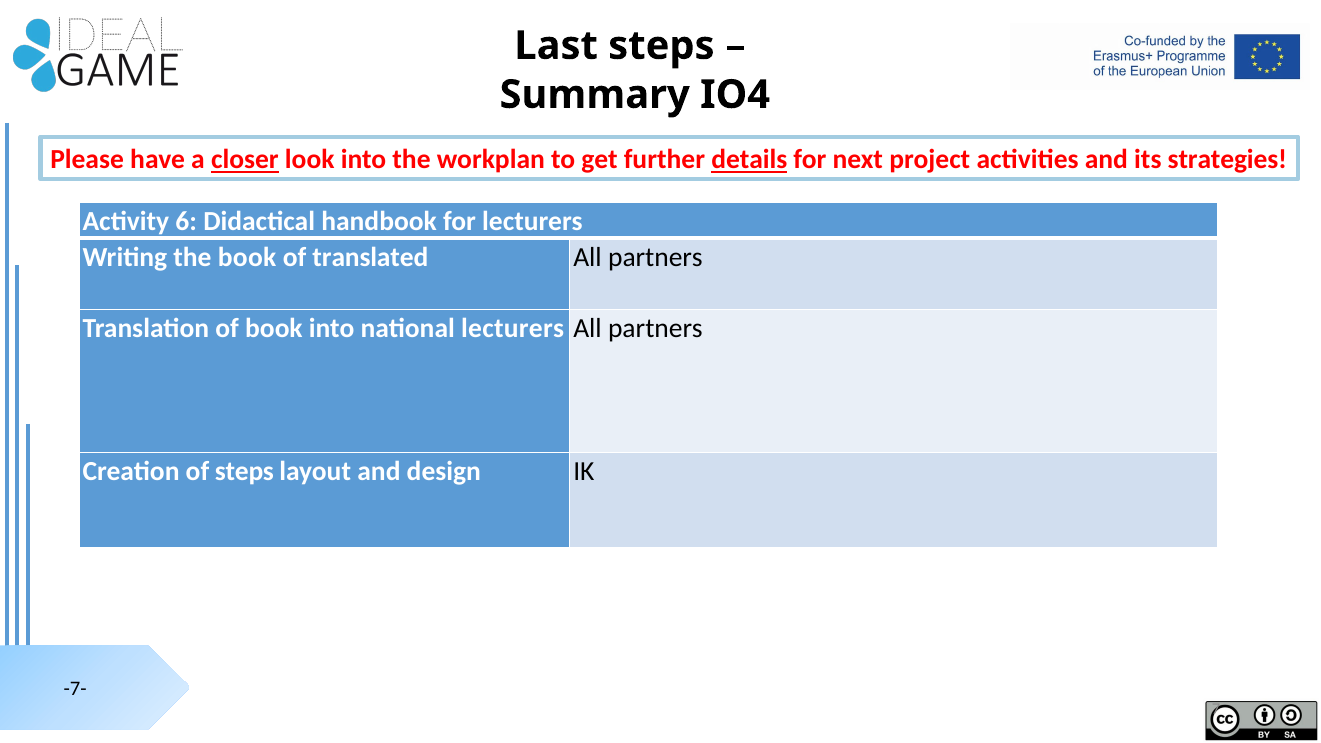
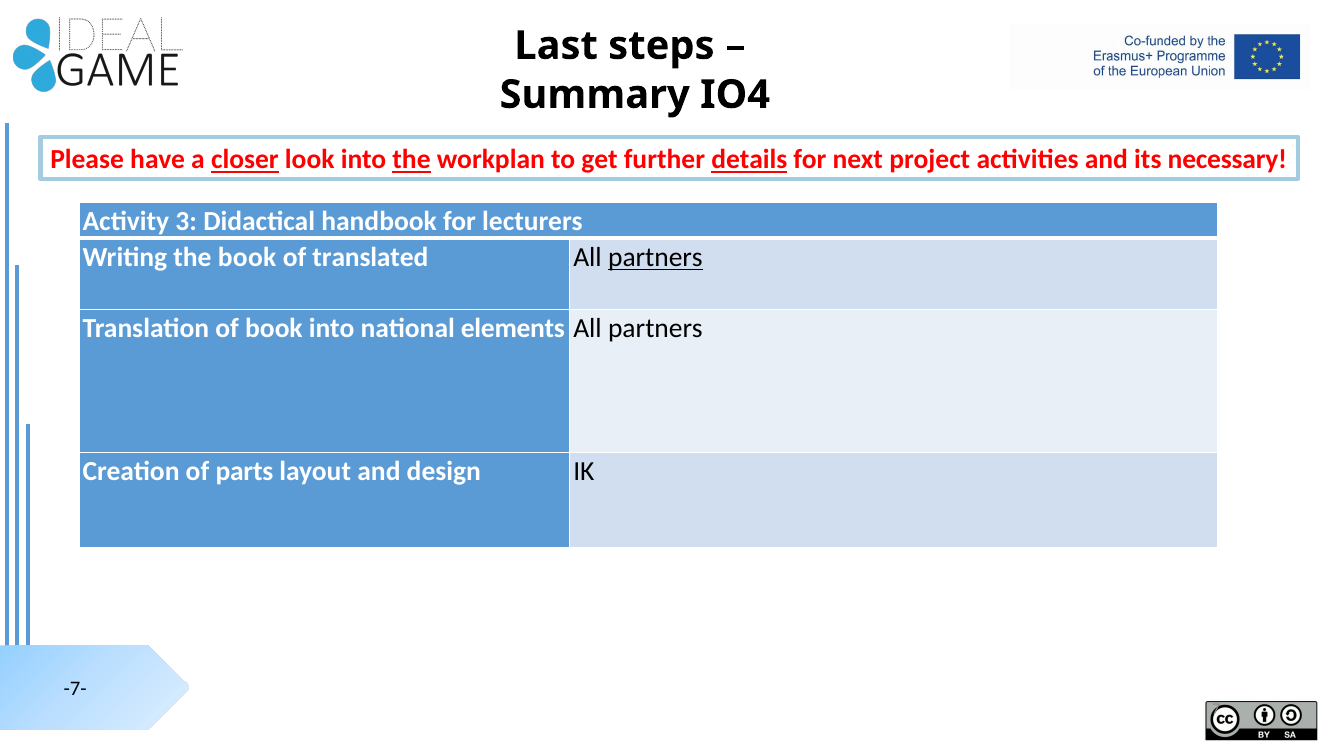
the underline: none -> present (412, 160)
strategies: strategies -> necessary (1227, 160)
6: 6 -> 3 (186, 222)
partners underline: none -> present (655, 258)
national lecturers: lecturers -> elements (513, 329)
of steps: steps -> parts (244, 472)
